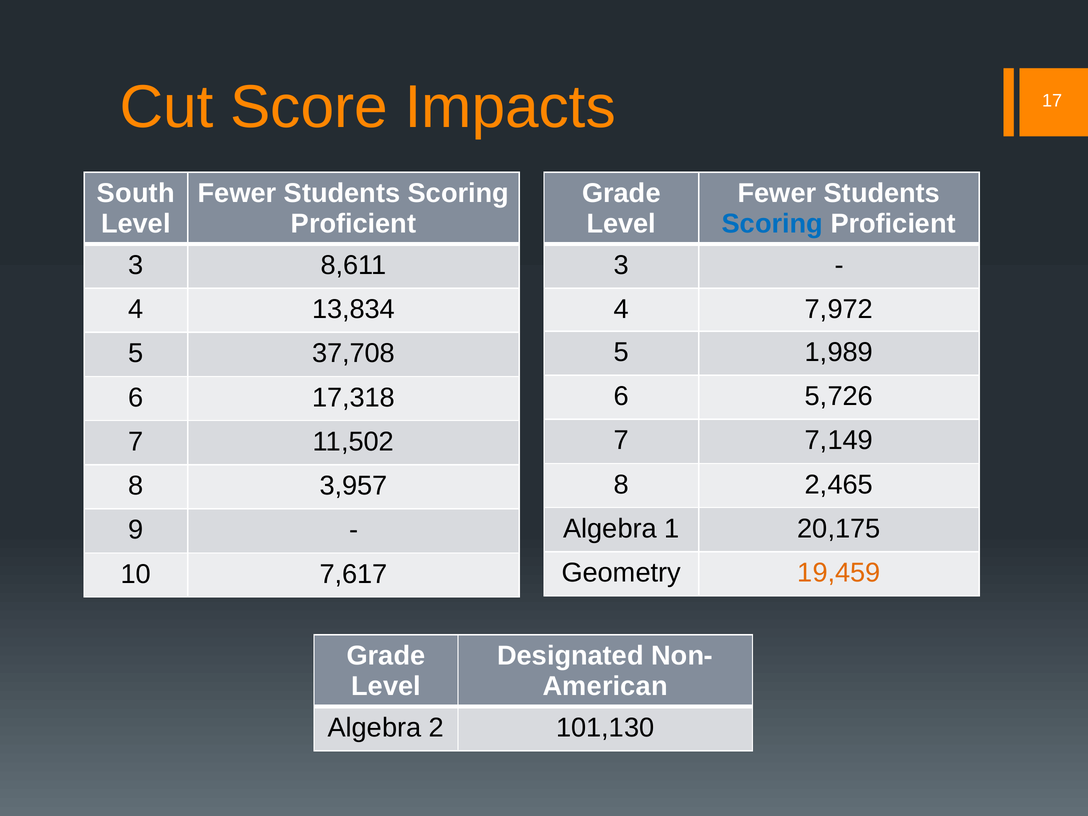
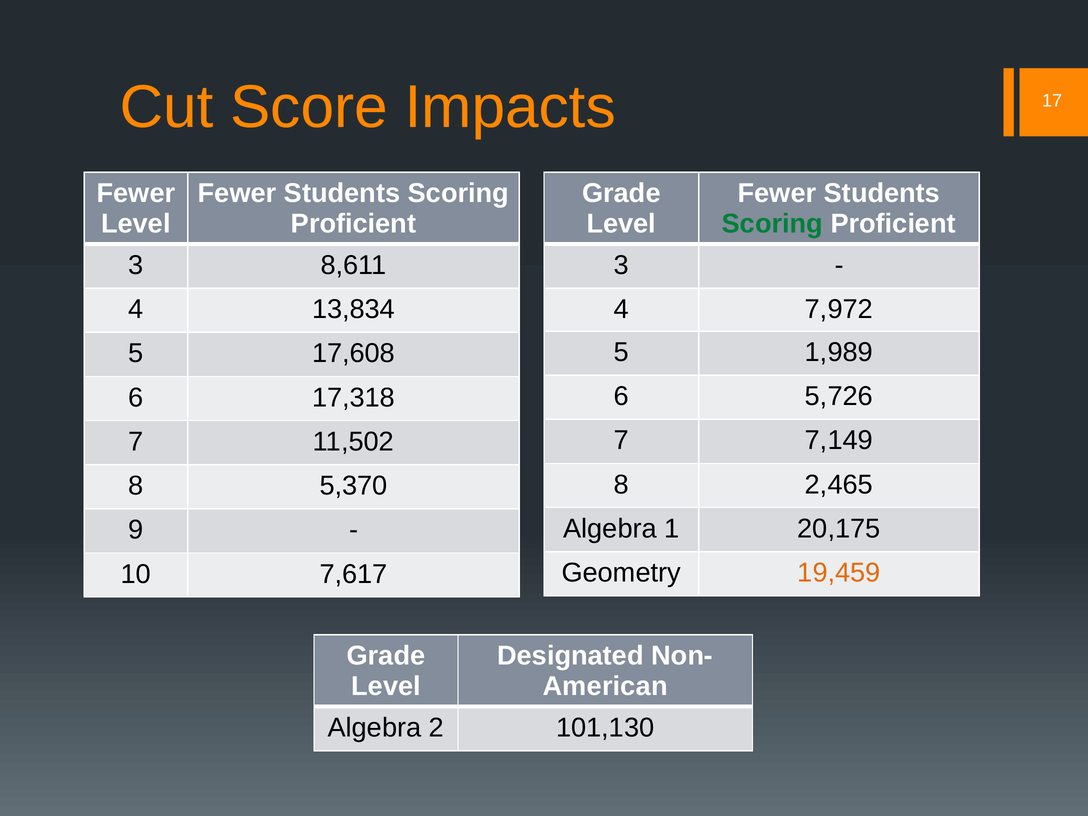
South: South -> Fewer (136, 193)
Scoring colour: blue -> green (772, 224)
37,708: 37,708 -> 17,608 (354, 353)
3,957: 3,957 -> 5,370 (353, 486)
